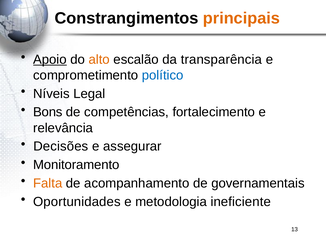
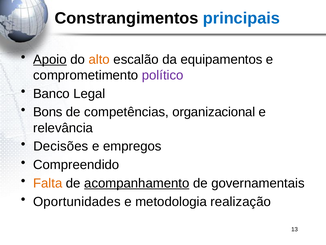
principais colour: orange -> blue (241, 18)
transparência: transparência -> equipamentos (221, 59)
político colour: blue -> purple (163, 75)
Níveis: Níveis -> Banco (51, 94)
fortalecimento: fortalecimento -> organizacional (214, 112)
assegurar: assegurar -> empregos (132, 146)
Monitoramento: Monitoramento -> Compreendido (76, 165)
acompanhamento underline: none -> present (137, 183)
ineficiente: ineficiente -> realização (241, 201)
